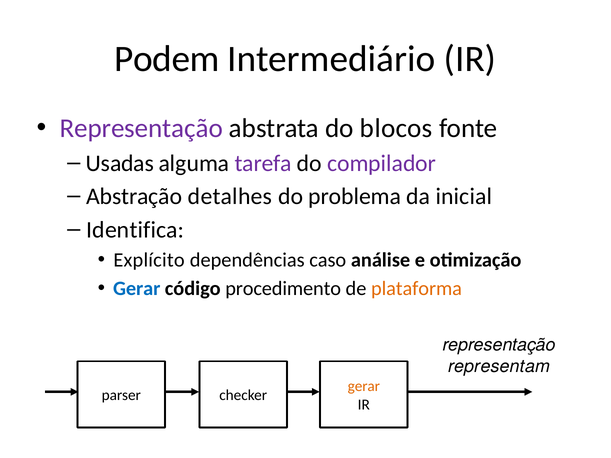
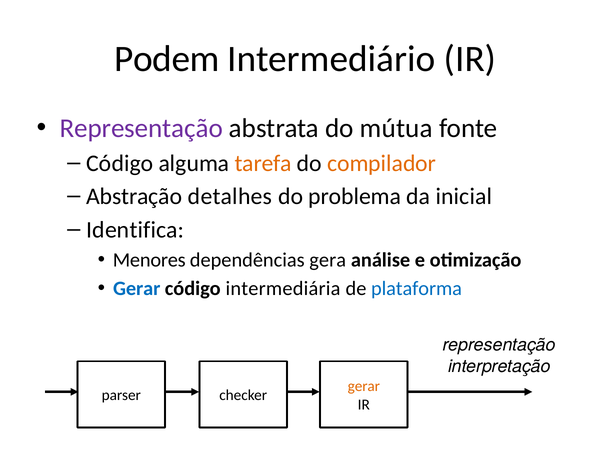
blocos: blocos -> mútua (396, 128)
Usadas: Usadas -> Código (120, 163)
tarefa colour: purple -> orange (263, 163)
compilador colour: purple -> orange (382, 163)
Explícito: Explícito -> Menores (149, 260)
caso: caso -> gera (328, 260)
procedimento: procedimento -> intermediária (283, 289)
plataforma colour: orange -> blue (416, 289)
representam: representam -> interpretação (499, 367)
